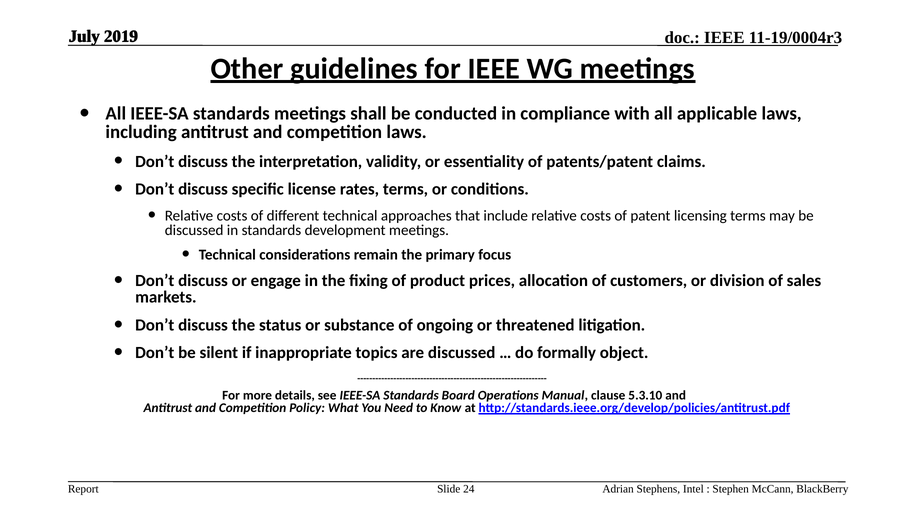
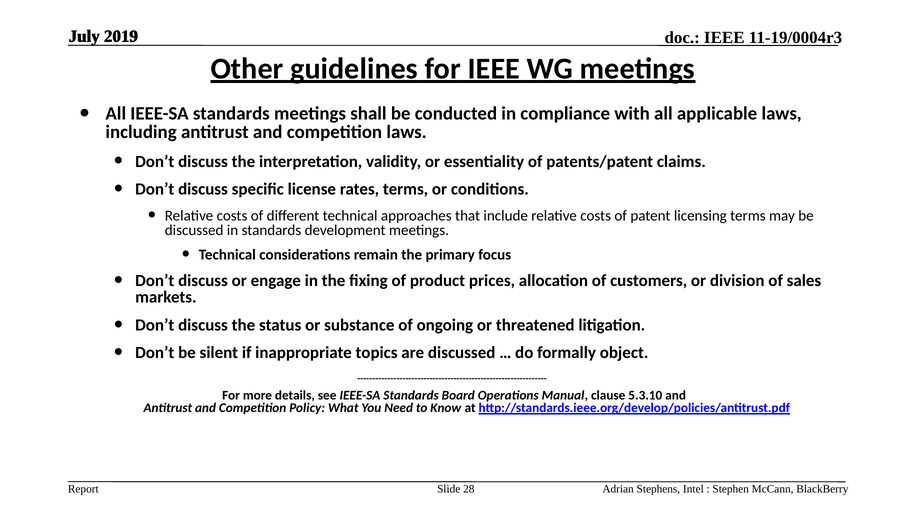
24: 24 -> 28 (469, 489)
